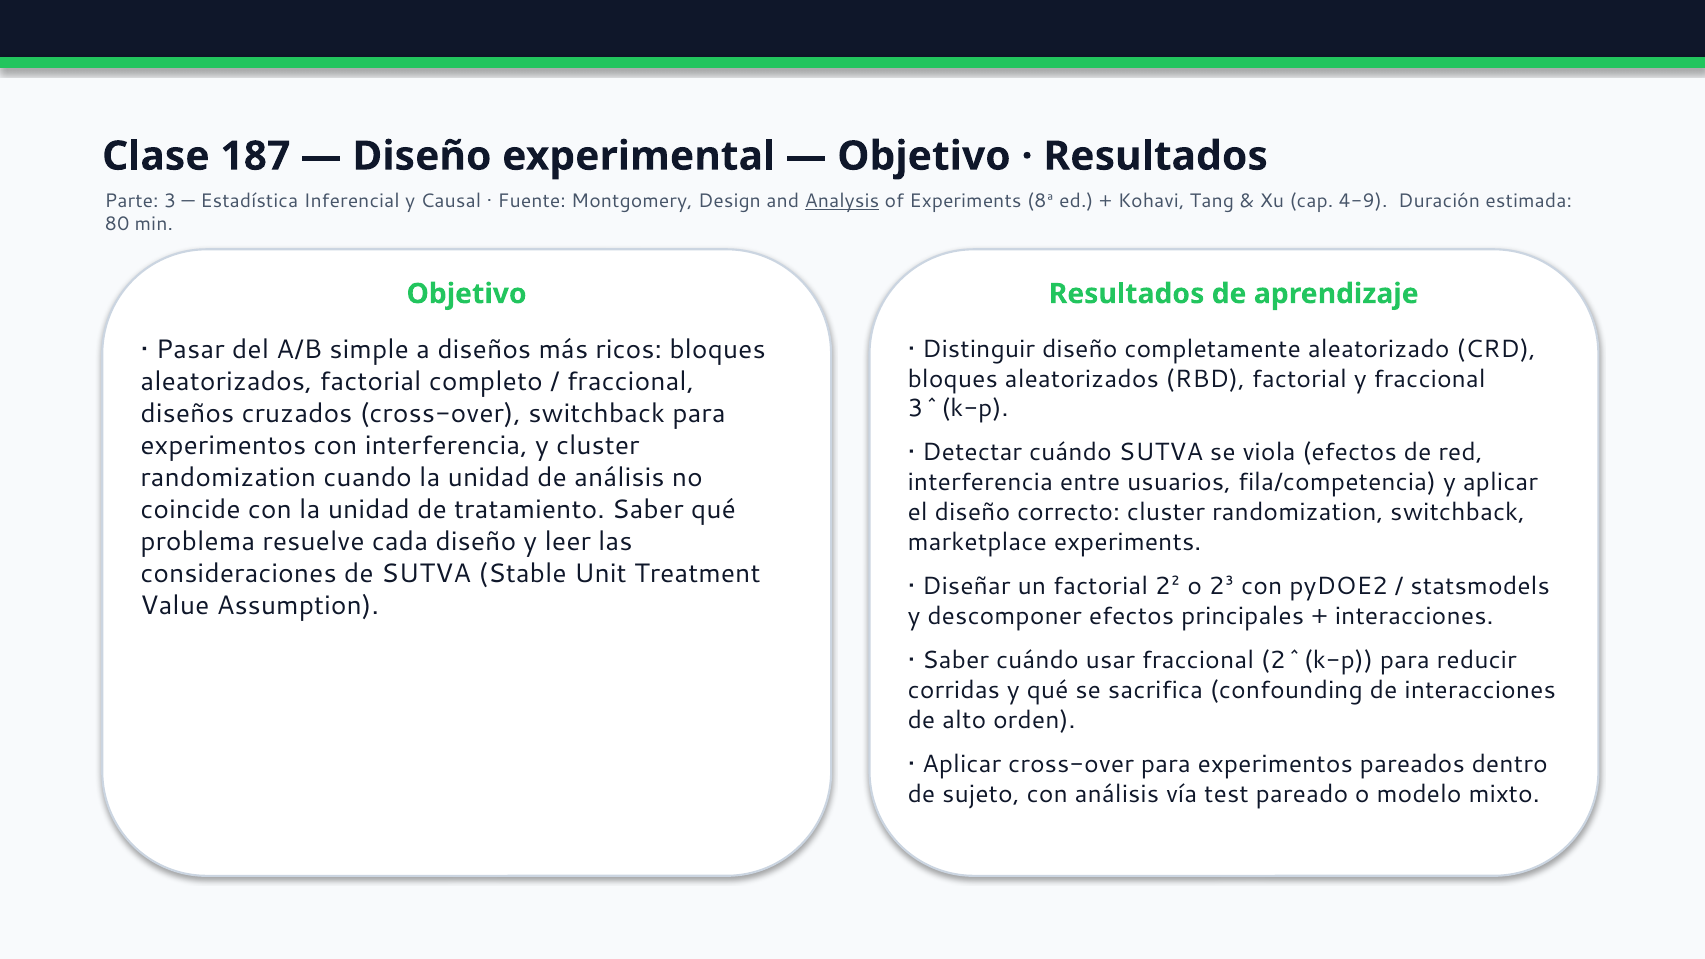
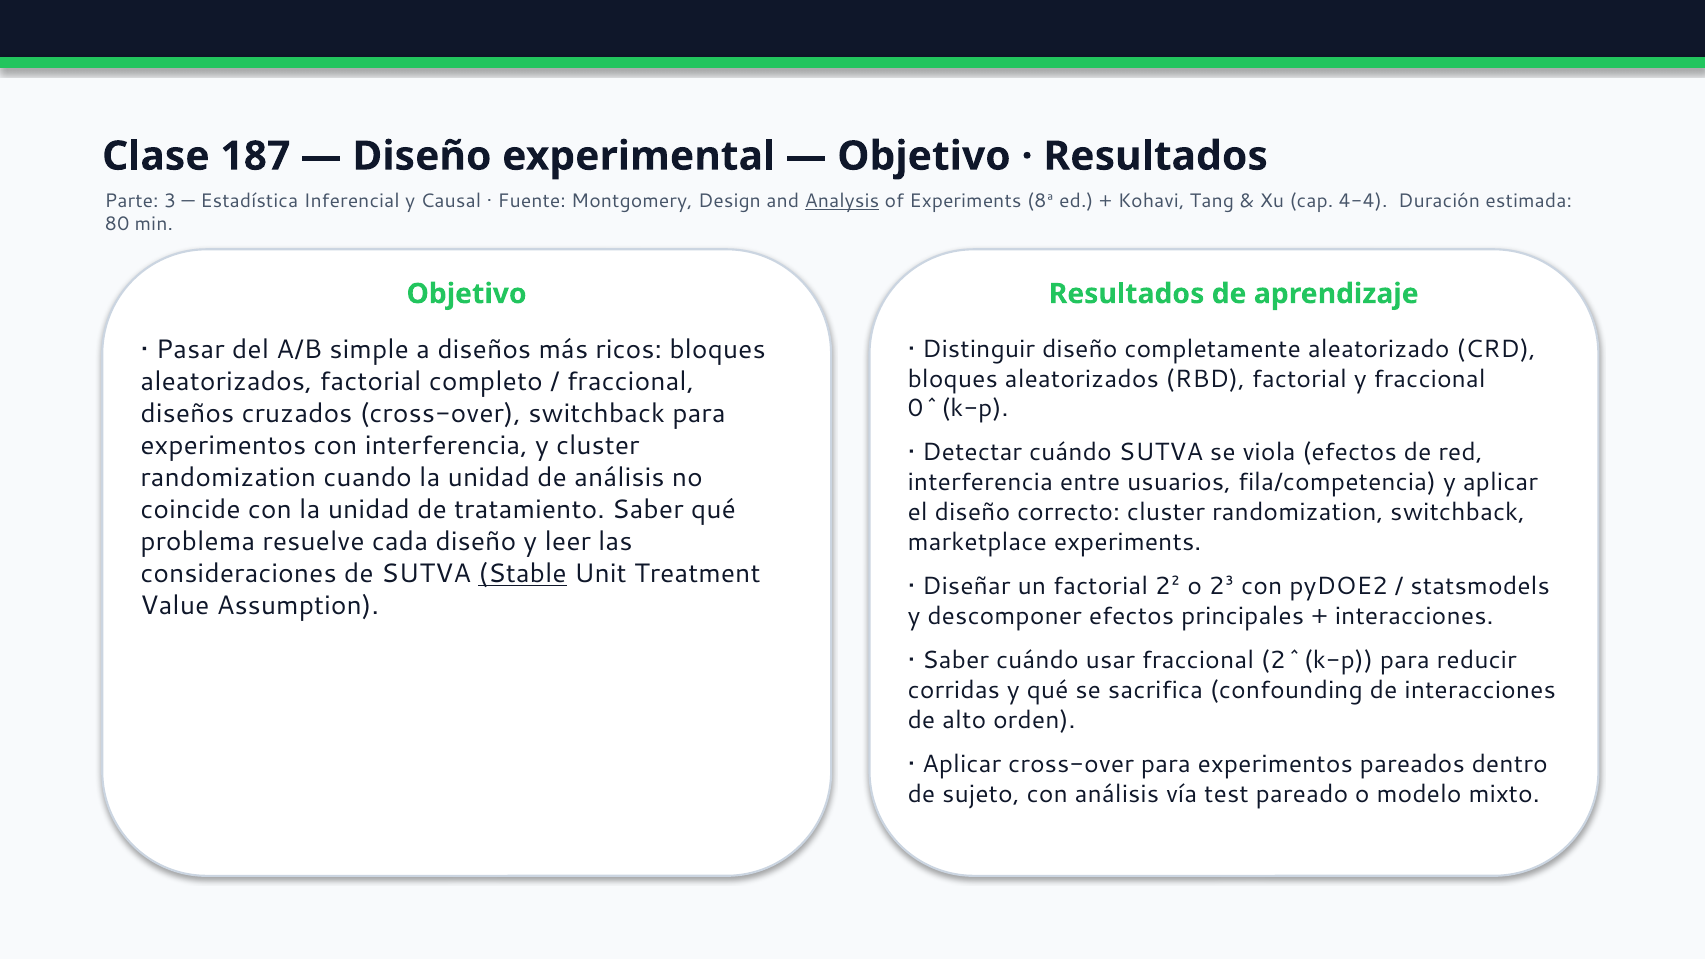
4-9: 4-9 -> 4-4 (1363, 201)
3^(k-p: 3^(k-p -> 0^(k-p (958, 409)
Stable underline: none -> present (523, 574)
